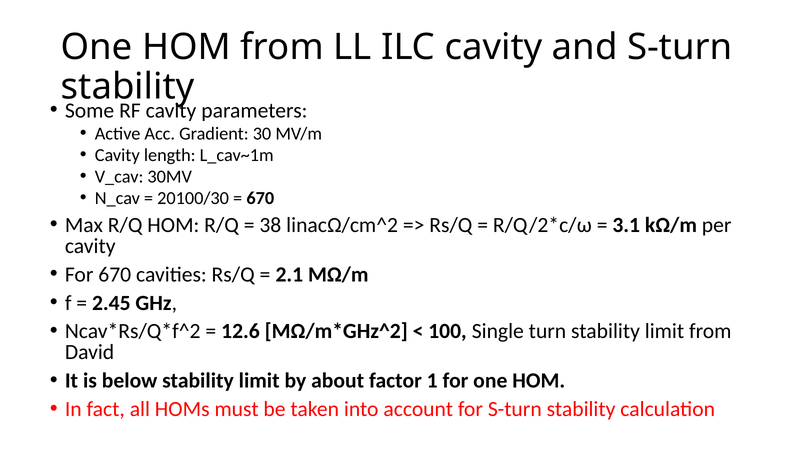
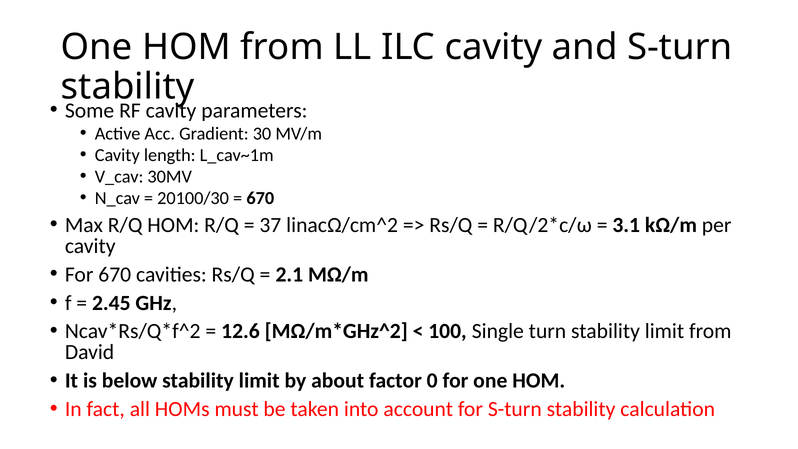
38: 38 -> 37 (270, 225)
1: 1 -> 0 (432, 381)
